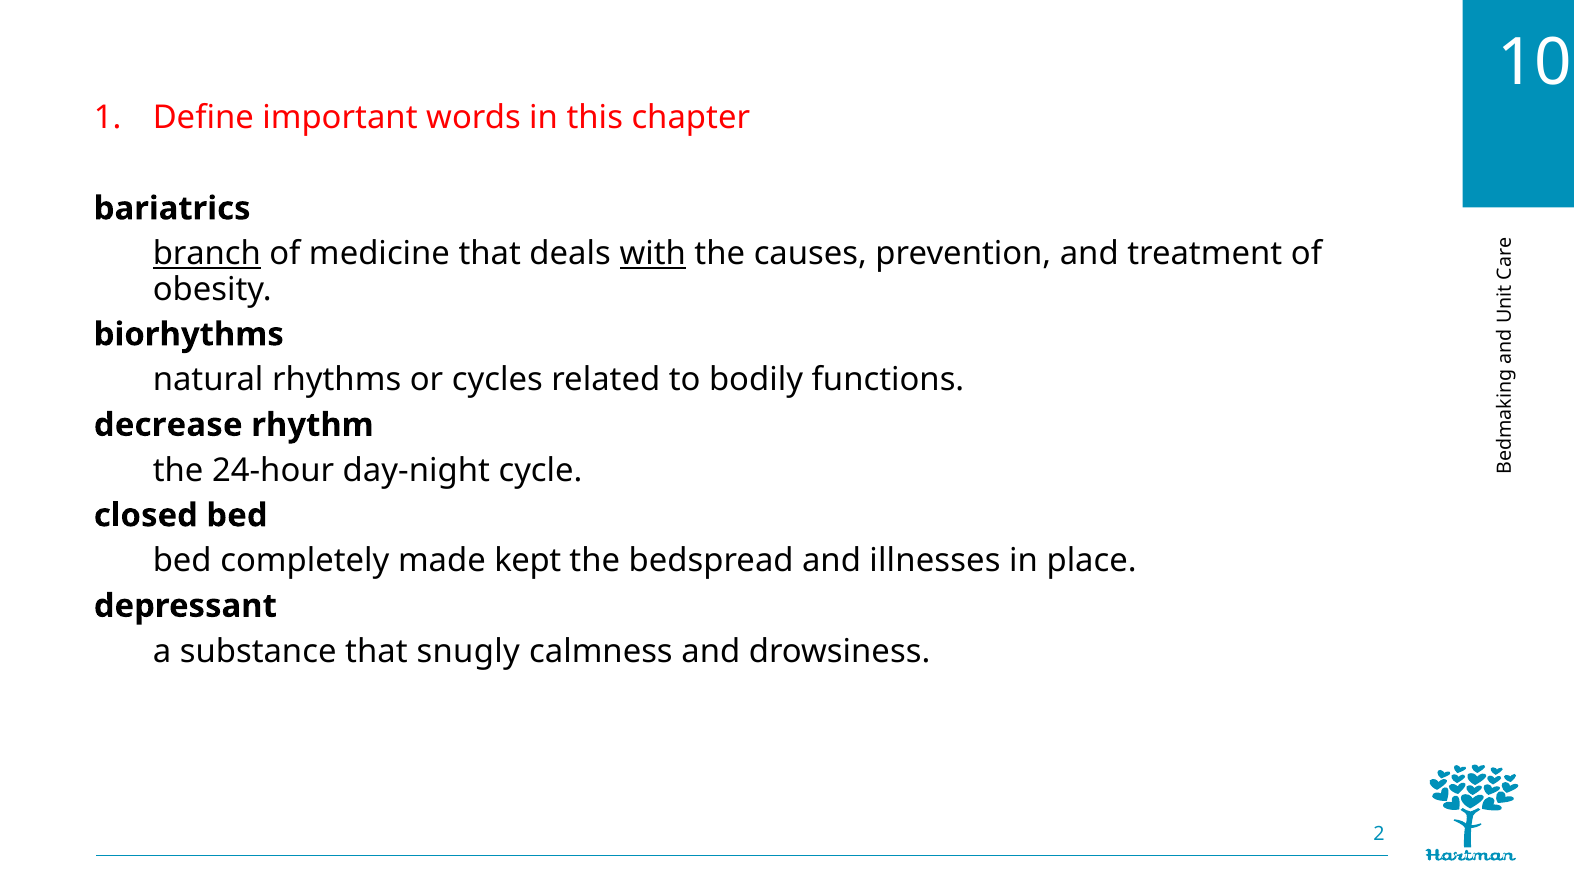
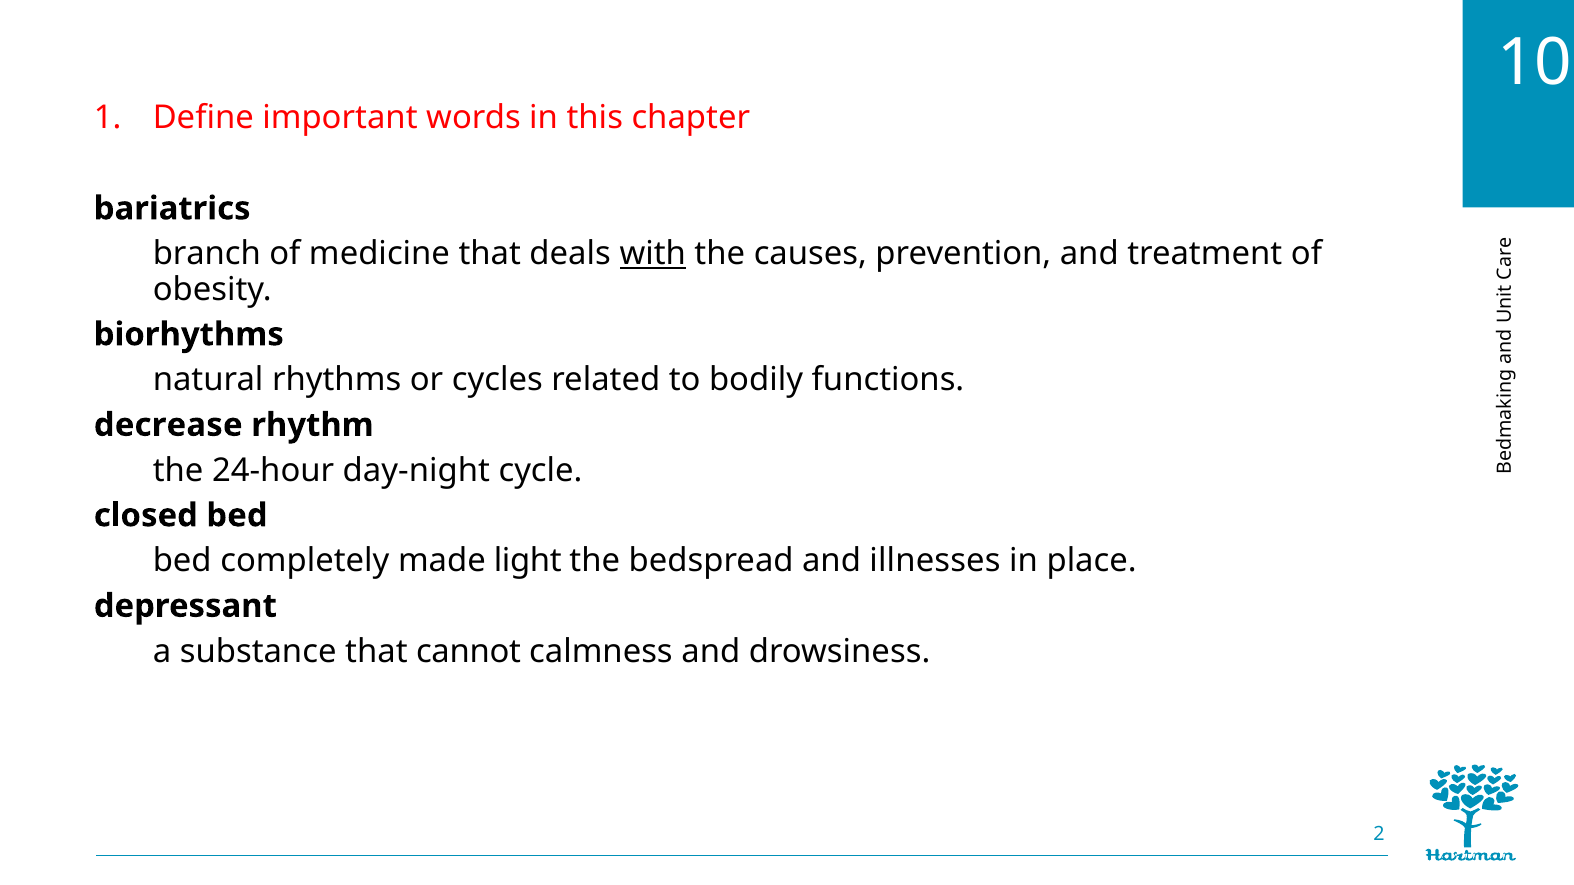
branch underline: present -> none (207, 254)
kept: kept -> light (528, 561)
snugly: snugly -> cannot (469, 651)
